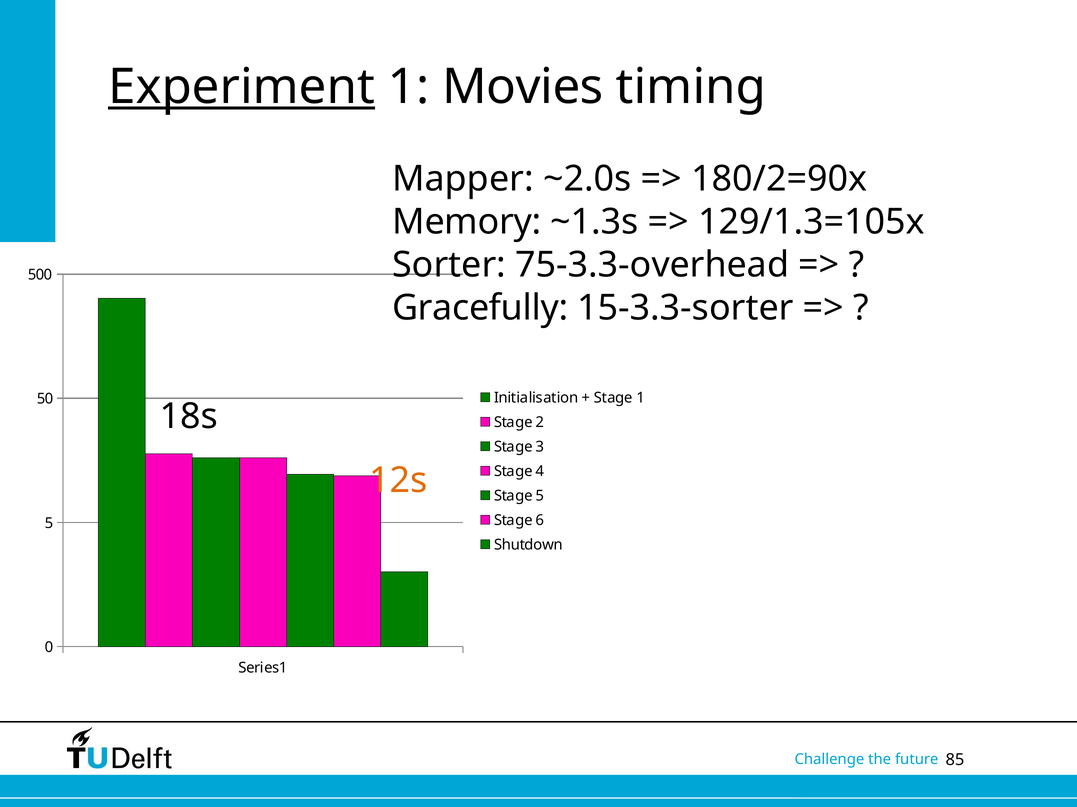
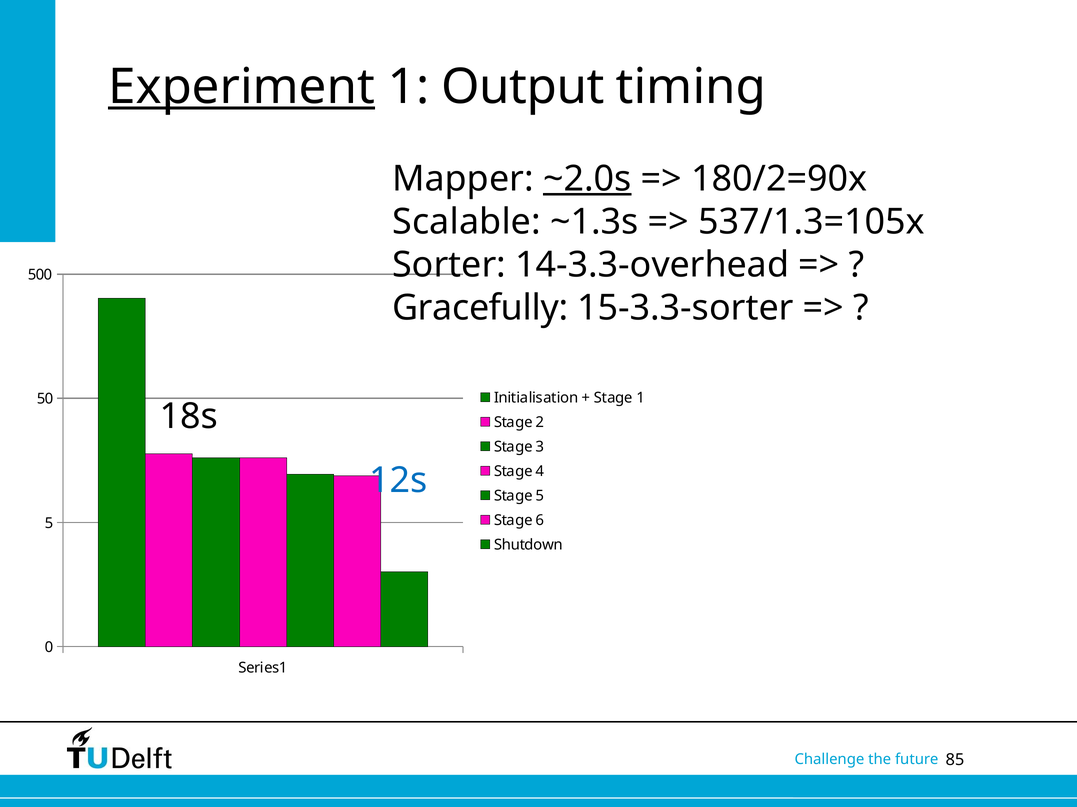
Movies: Movies -> Output (523, 87)
~2.0s underline: none -> present (587, 179)
Memory: Memory -> Scalable (467, 222)
129/1.3=105x: 129/1.3=105x -> 537/1.3=105x (812, 222)
75-3.3-overhead: 75-3.3-overhead -> 14-3.3-overhead (652, 265)
12s colour: orange -> blue (398, 481)
